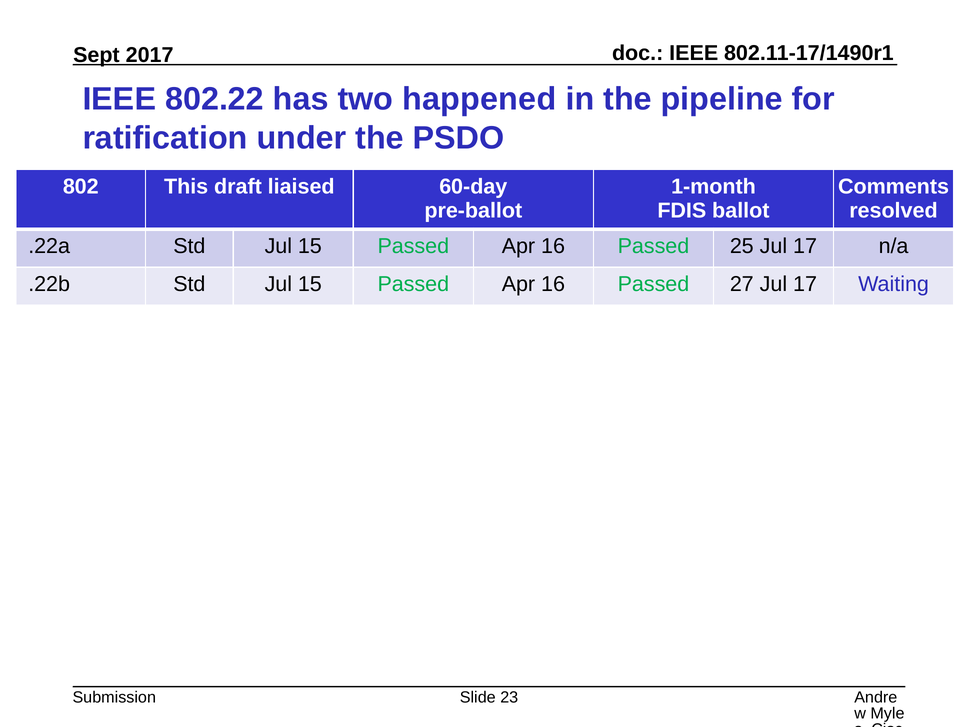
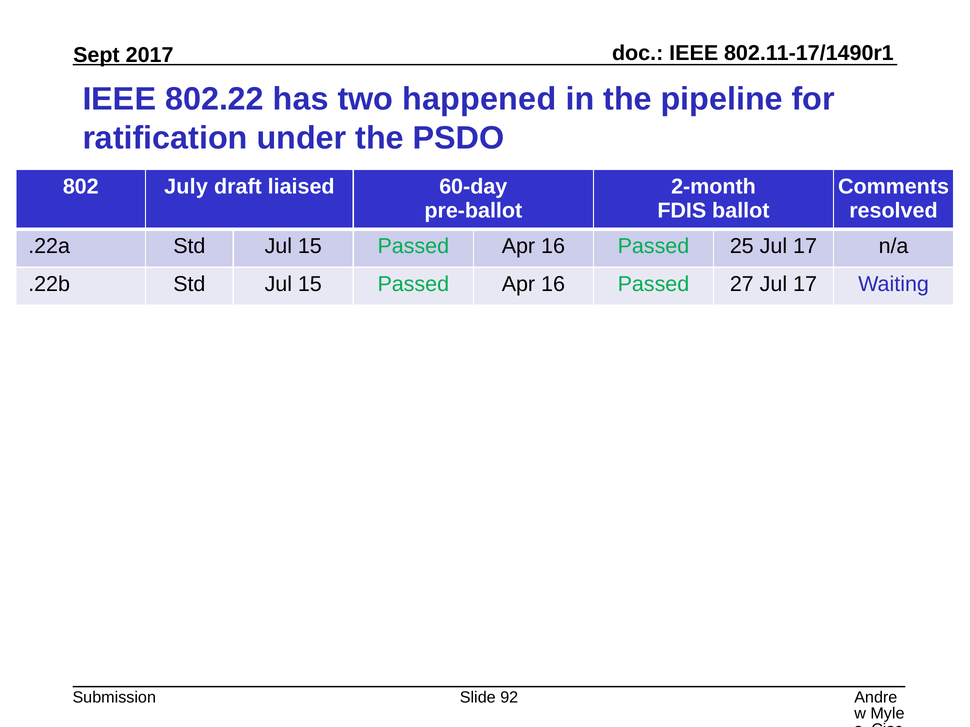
This: This -> July (186, 187)
1-month: 1-month -> 2-month (713, 187)
23: 23 -> 92 (509, 698)
